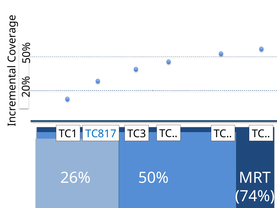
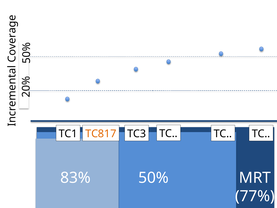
TC817 colour: blue -> orange (101, 134)
26%: 26% -> 83% (75, 178)
74%: 74% -> 77% (255, 196)
